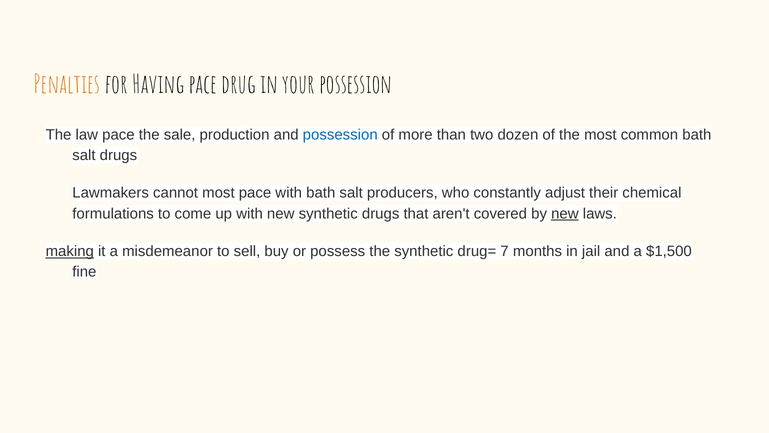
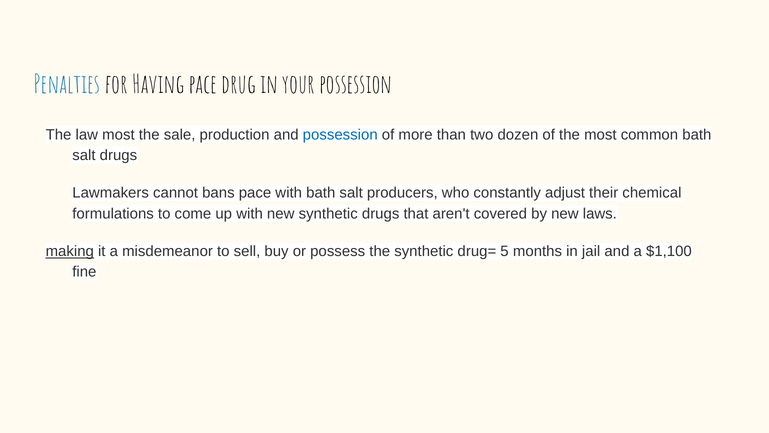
Penalties colour: orange -> blue (67, 85)
law pace: pace -> most (118, 135)
cannot most: most -> bans (218, 193)
new underline: present -> none (565, 213)
7: 7 -> 5 (505, 251)
$1,500: $1,500 -> $1,100 (669, 251)
